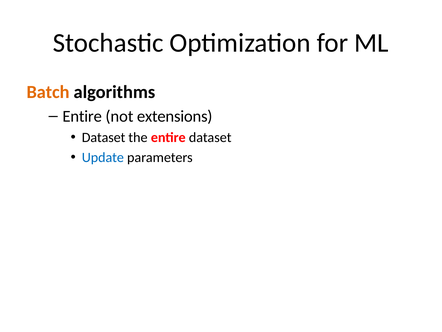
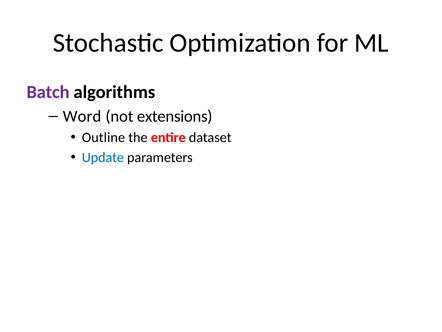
Batch colour: orange -> purple (48, 92)
Entire: Entire -> Word (82, 116)
Dataset: Dataset -> Outline (103, 137)
